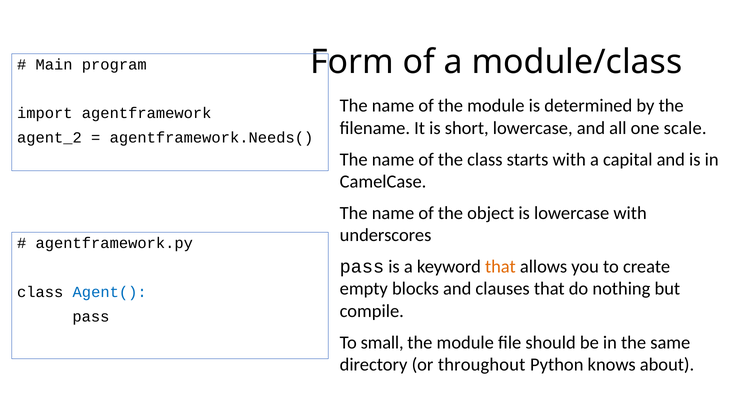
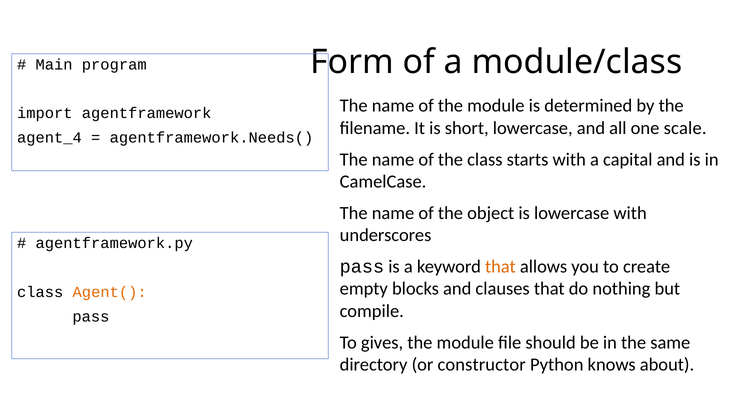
agent_2: agent_2 -> agent_4 (49, 138)
Agent( colour: blue -> orange (110, 292)
small: small -> gives (382, 342)
throughout: throughout -> constructor (482, 364)
